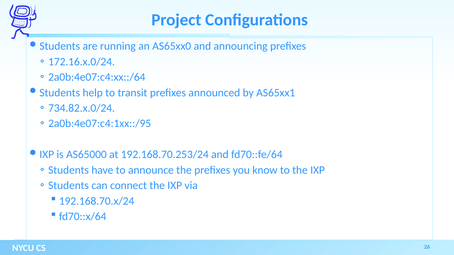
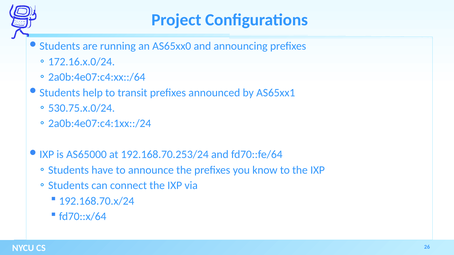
734.82.x.0/24: 734.82.x.0/24 -> 530.75.x.0/24 (82, 108)
2a0b:4e07:c4:1xx::/95: 2a0b:4e07:c4:1xx::/95 -> 2a0b:4e07:c4:1xx::/24 (100, 124)
